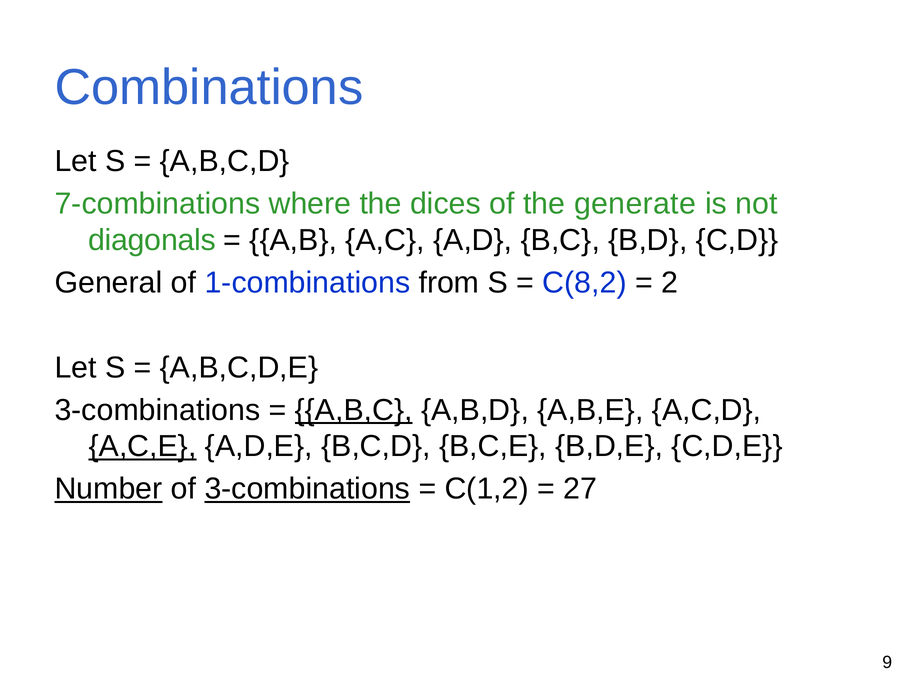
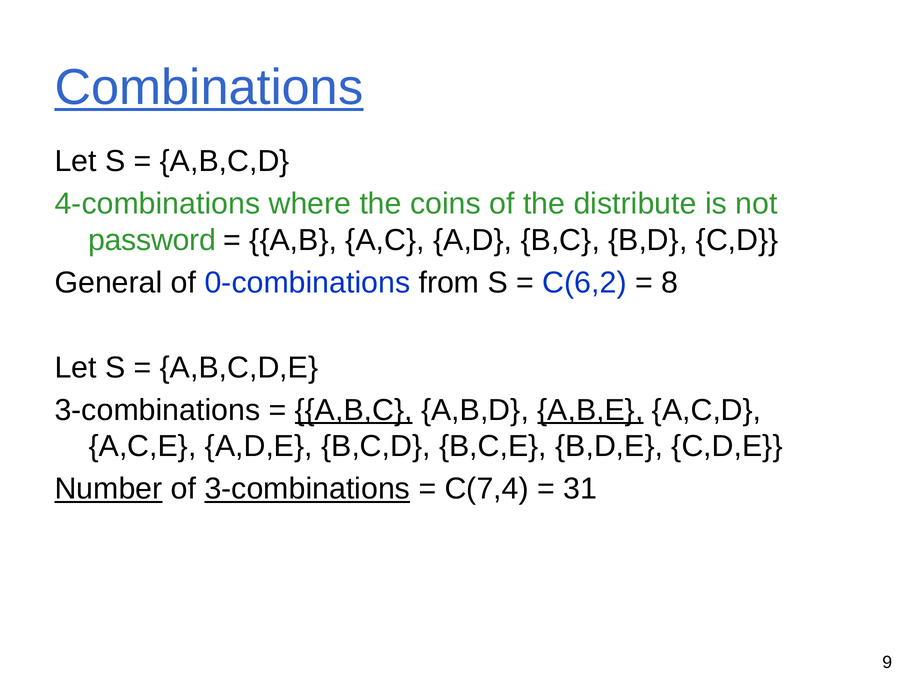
Combinations underline: none -> present (209, 88)
7-combinations: 7-combinations -> 4-combinations (157, 204)
dices: dices -> coins (446, 204)
generate: generate -> distribute (635, 204)
diagonals: diagonals -> password (152, 240)
1-combinations: 1-combinations -> 0-combinations (307, 282)
C(8,2: C(8,2 -> C(6,2 (585, 282)
2: 2 -> 8 (670, 282)
A,B,E underline: none -> present (590, 410)
A,C,E underline: present -> none (143, 446)
C(1,2: C(1,2 -> C(7,4 (487, 489)
27: 27 -> 31 (580, 489)
